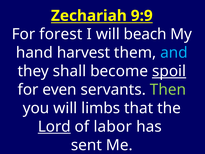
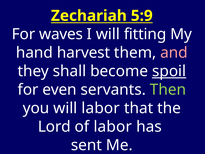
9:9: 9:9 -> 5:9 (142, 16)
forest: forest -> waves (61, 34)
beach: beach -> fitting (145, 34)
and colour: light blue -> pink (174, 53)
will limbs: limbs -> labor (101, 108)
Lord underline: present -> none (54, 126)
